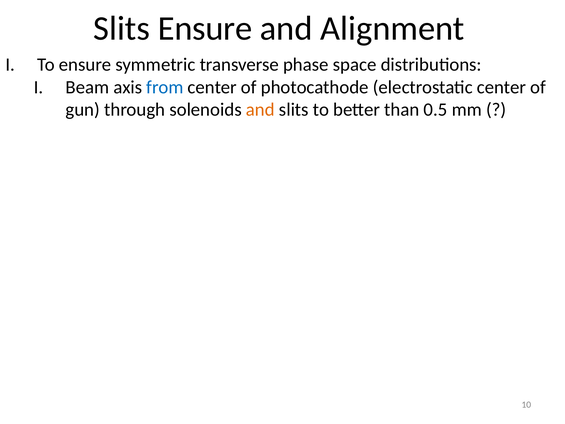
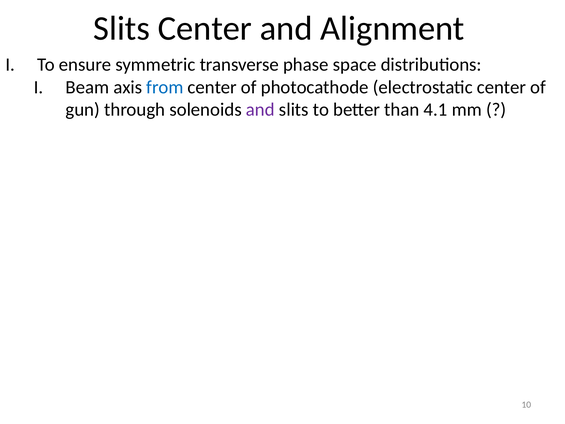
Slits Ensure: Ensure -> Center (205, 28)
and colour: orange -> purple (260, 110)
0.5: 0.5 -> 4.1 (435, 110)
